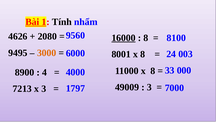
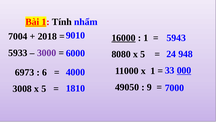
9560: 9560 -> 9010 (75, 35)
4626: 4626 -> 7004 (18, 36)
2080: 2080 -> 2018 (47, 36)
8100: 8100 -> 5943 (176, 38)
8: 8 -> 1 (146, 38)
9495: 9495 -> 5933 (18, 53)
3000 colour: orange -> purple (47, 53)
003: 003 -> 948 (186, 54)
8001: 8001 -> 8080 (121, 54)
8: 8 -> 5 (143, 54)
000 underline: none -> present (184, 70)
11000 x 8: 8 -> 1 (153, 71)
8900: 8900 -> 6973 (25, 72)
4: 4 -> 6 (45, 72)
49009: 49009 -> 49050 (127, 87)
3: 3 -> 9 (149, 87)
1797: 1797 -> 1810 (75, 88)
7213: 7213 -> 3008 (22, 88)
3: 3 -> 5 (44, 88)
